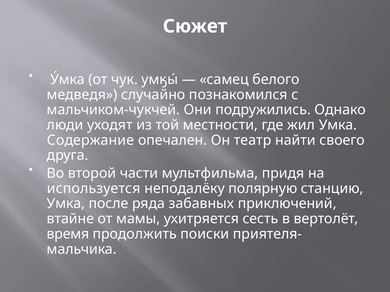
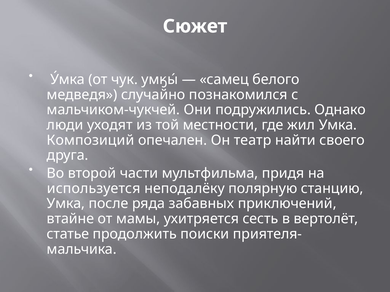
Содержание: Содержание -> Композиций (90, 140)
время: время -> статье (68, 234)
